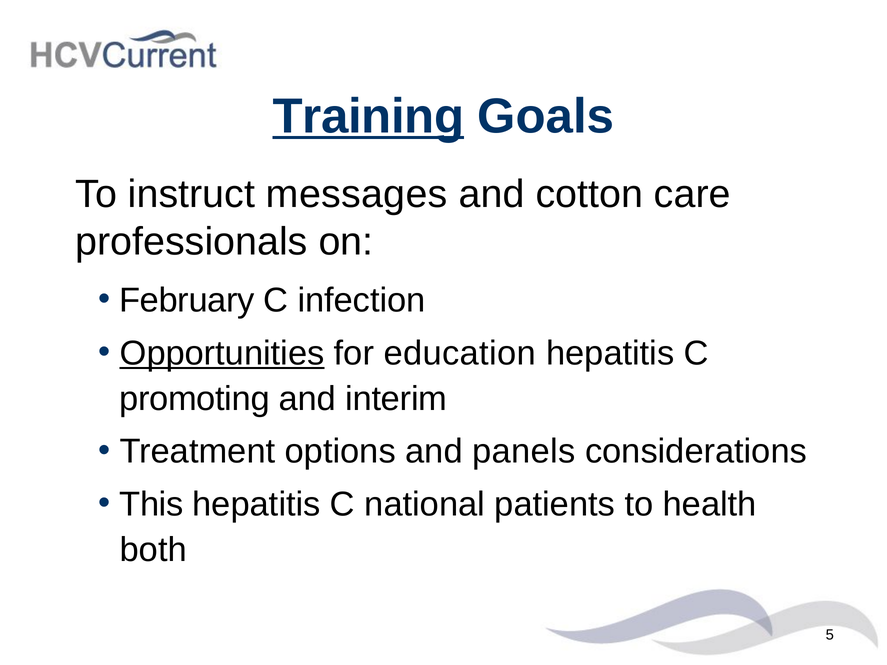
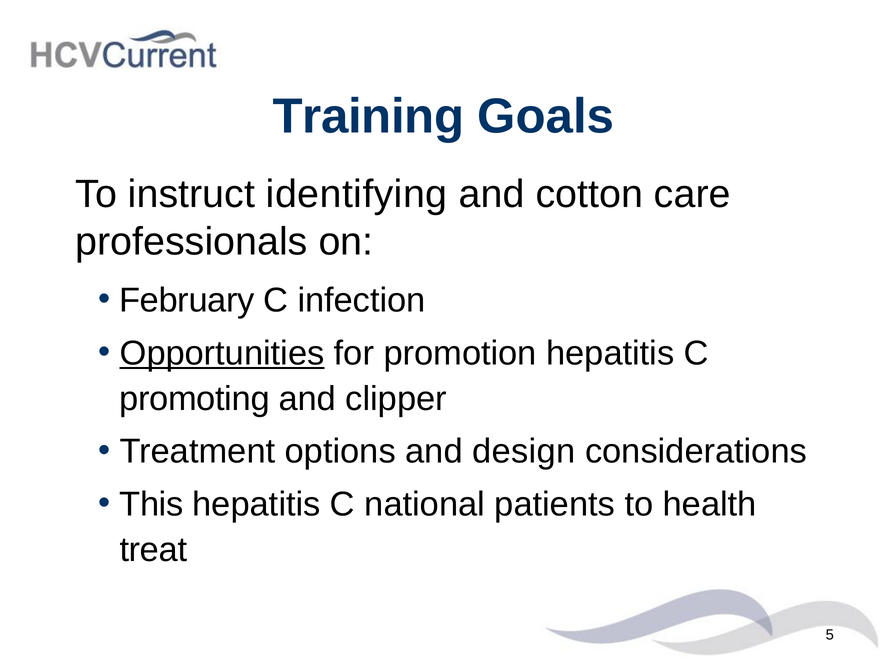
Training underline: present -> none (368, 116)
messages: messages -> identifying (357, 195)
education: education -> promotion (460, 353)
interim: interim -> clipper (396, 399)
panels: panels -> design (524, 452)
both: both -> treat (153, 550)
